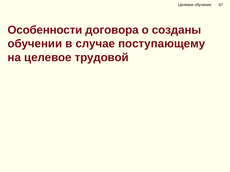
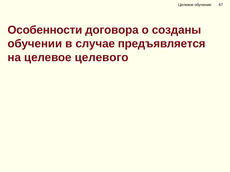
поступающему: поступающему -> предъявляется (162, 44)
трудовой: трудовой -> целевого (102, 58)
